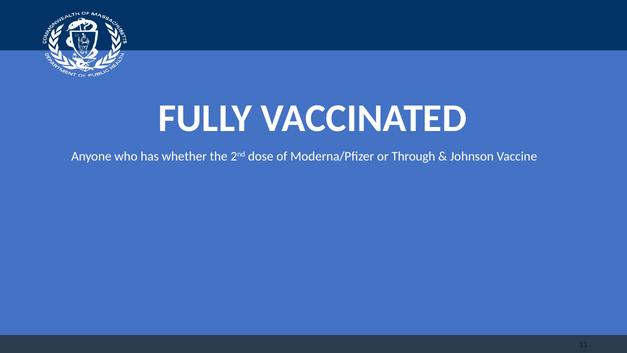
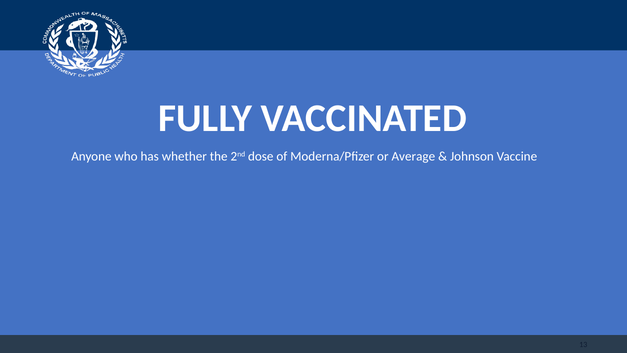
Through: Through -> Average (413, 156)
